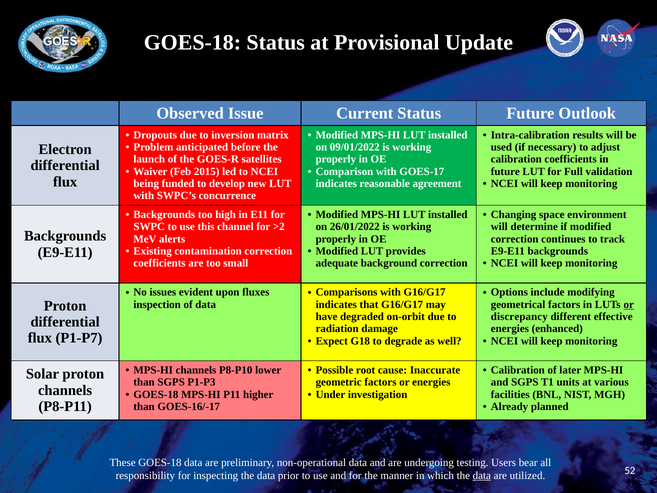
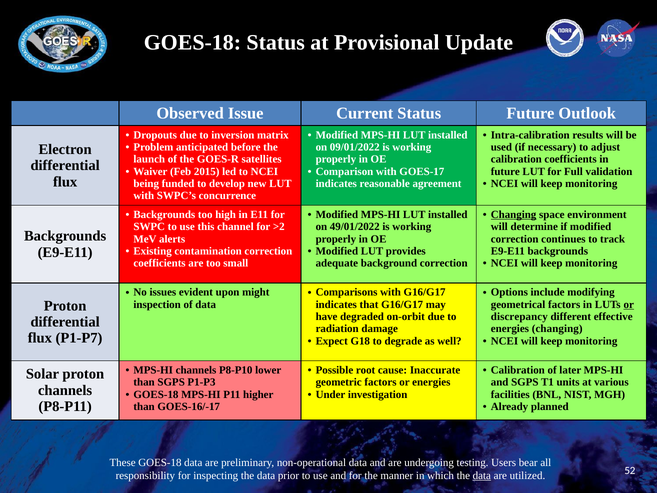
Changing underline: none -> present (514, 214)
26/01/2022: 26/01/2022 -> 49/01/2022 (355, 227)
fluxes: fluxes -> might (256, 292)
energies enhanced: enhanced -> changing (557, 329)
